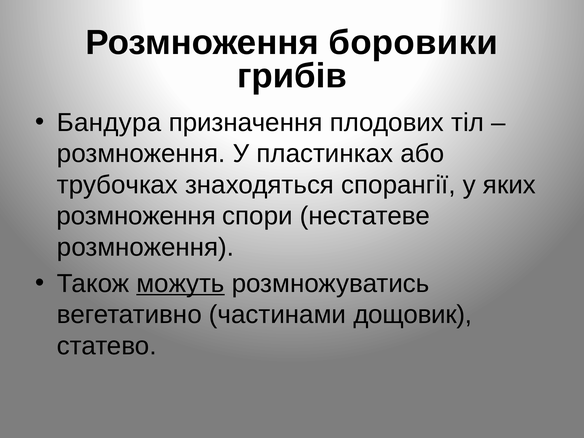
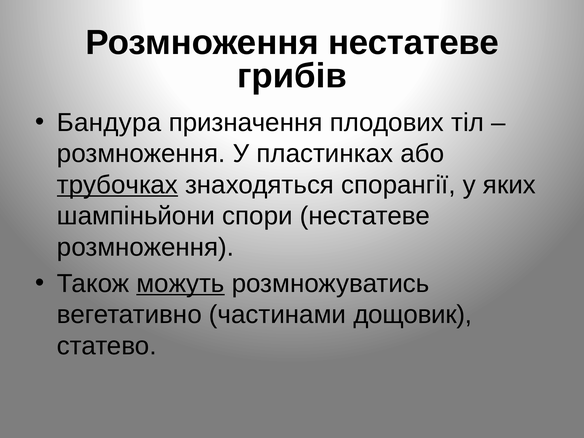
Розмноження боровики: боровики -> нестатеве (414, 43)
трубочках underline: none -> present (117, 185)
розмноження: розмноження -> шампіньйони (136, 216)
